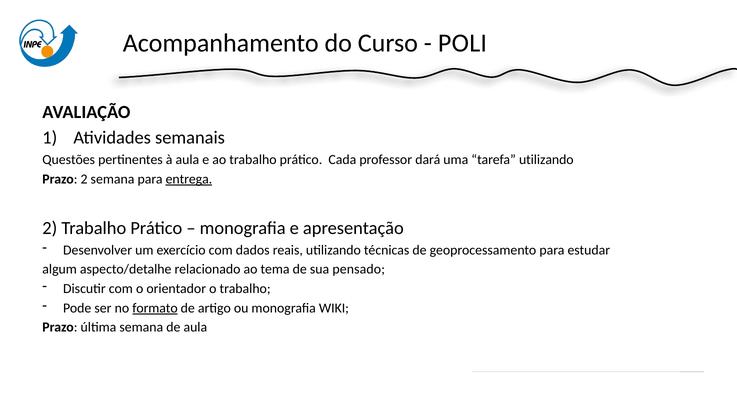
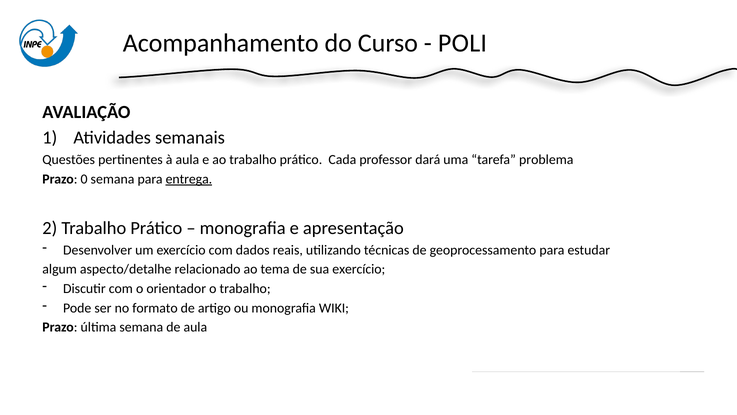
tarefa utilizando: utilizando -> problema (546, 159)
Prazo 2: 2 -> 0 (84, 179)
sua pensado: pensado -> exercício (359, 269)
formato underline: present -> none (155, 308)
